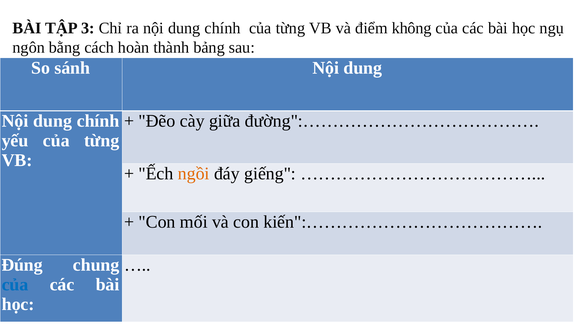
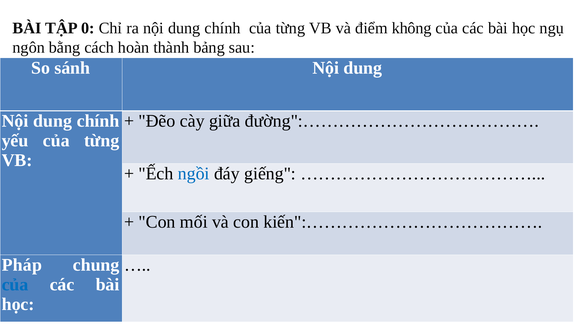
3: 3 -> 0 (88, 28)
ngồi colour: orange -> blue (194, 174)
Đúng: Đúng -> Pháp (22, 265)
